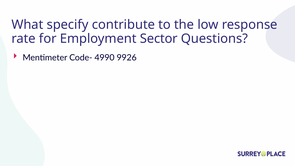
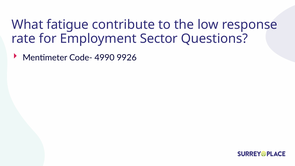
specify: specify -> fatigue (68, 25)
